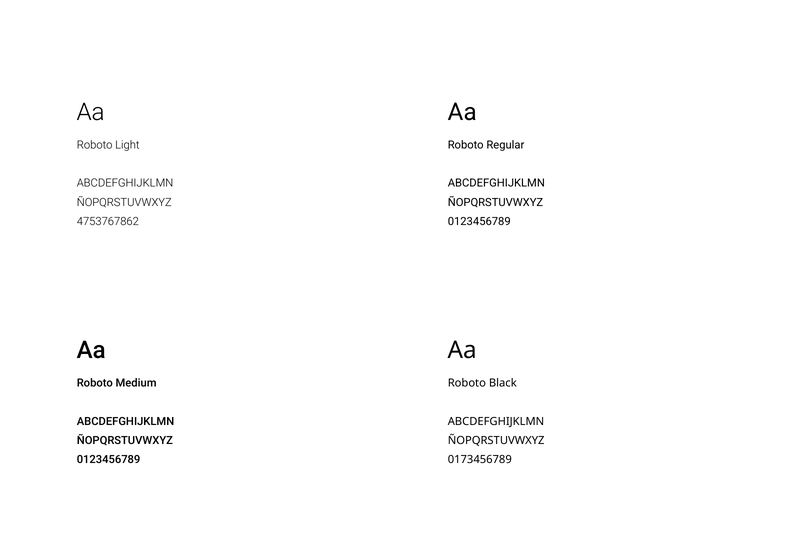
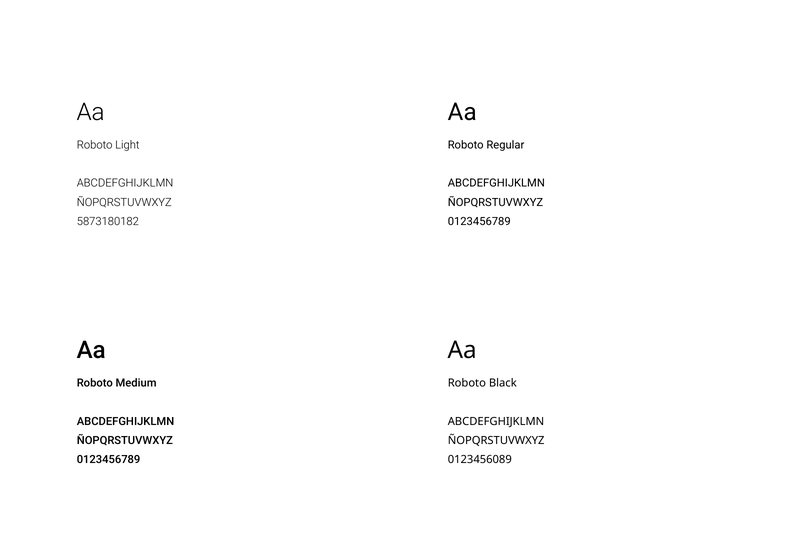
4753767862: 4753767862 -> 5873180182 (108, 222)
0173456789: 0173456789 -> 0123456089 (480, 460)
